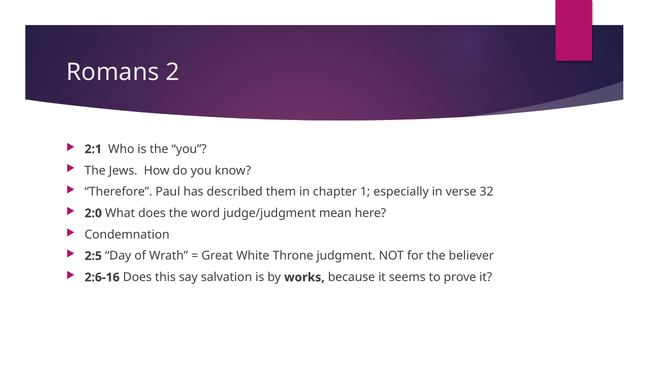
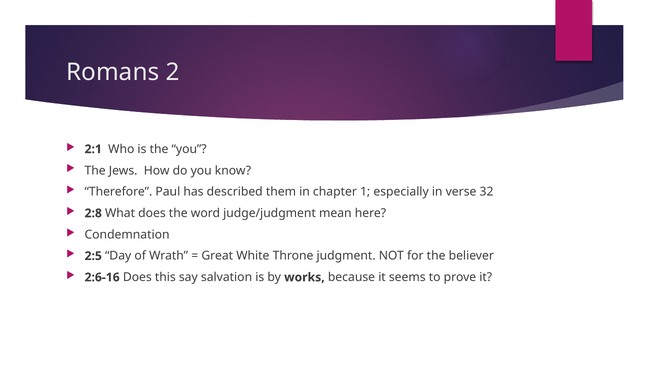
2:0: 2:0 -> 2:8 (93, 213)
